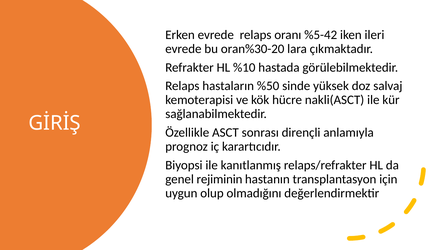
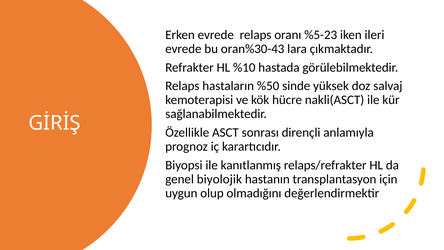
%5-42: %5-42 -> %5-23 (321, 35)
oran%30-20: oran%30-20 -> oran%30-43 (253, 49)
rejiminin: rejiminin -> biyolojik (219, 179)
